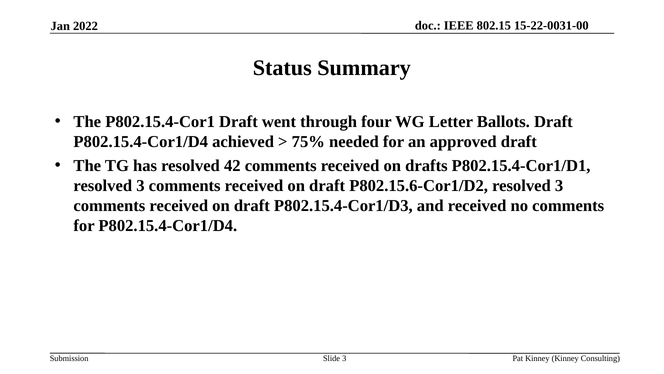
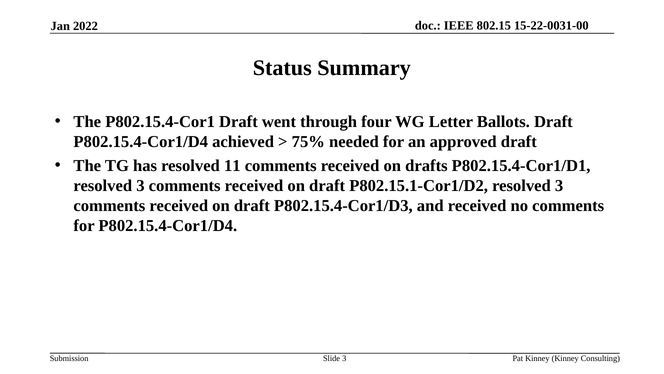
42: 42 -> 11 (232, 166)
P802.15.6-Cor1/D2: P802.15.6-Cor1/D2 -> P802.15.1-Cor1/D2 (419, 185)
